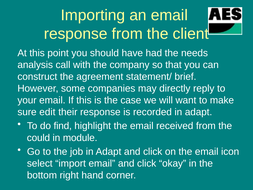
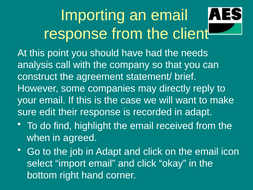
could: could -> when (38, 138)
module: module -> agreed (80, 138)
